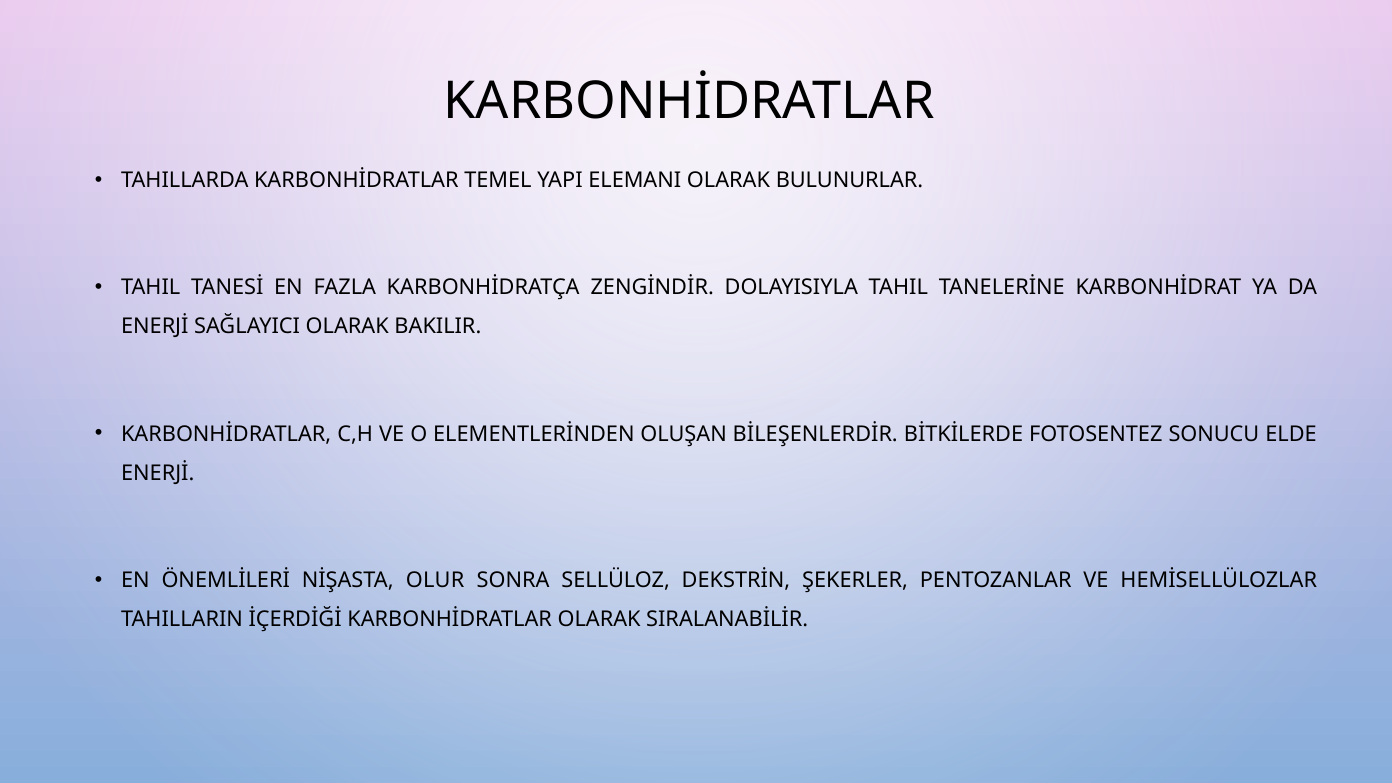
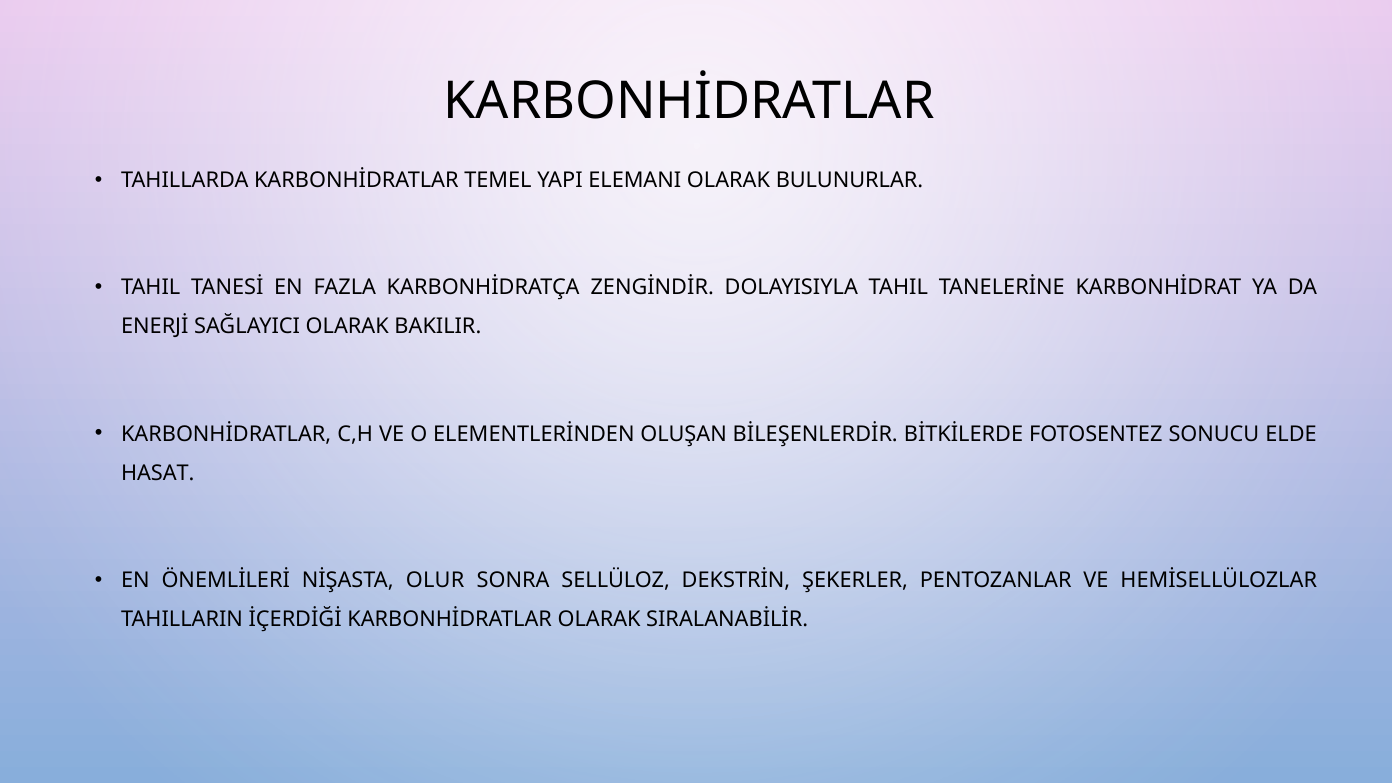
ENERJİ: ENERJİ -> HASAT (158, 473)
